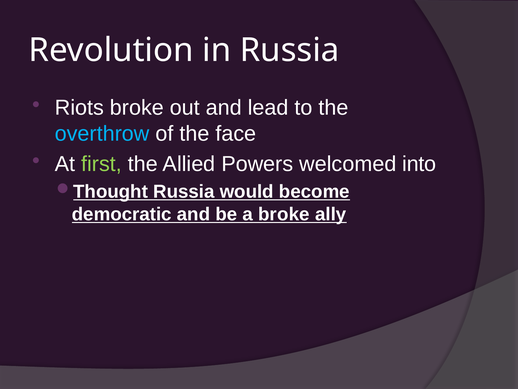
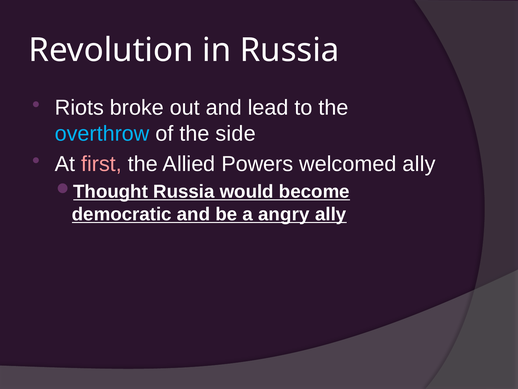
face: face -> side (236, 134)
first colour: light green -> pink (101, 164)
welcomed into: into -> ally (419, 164)
a broke: broke -> angry (284, 214)
